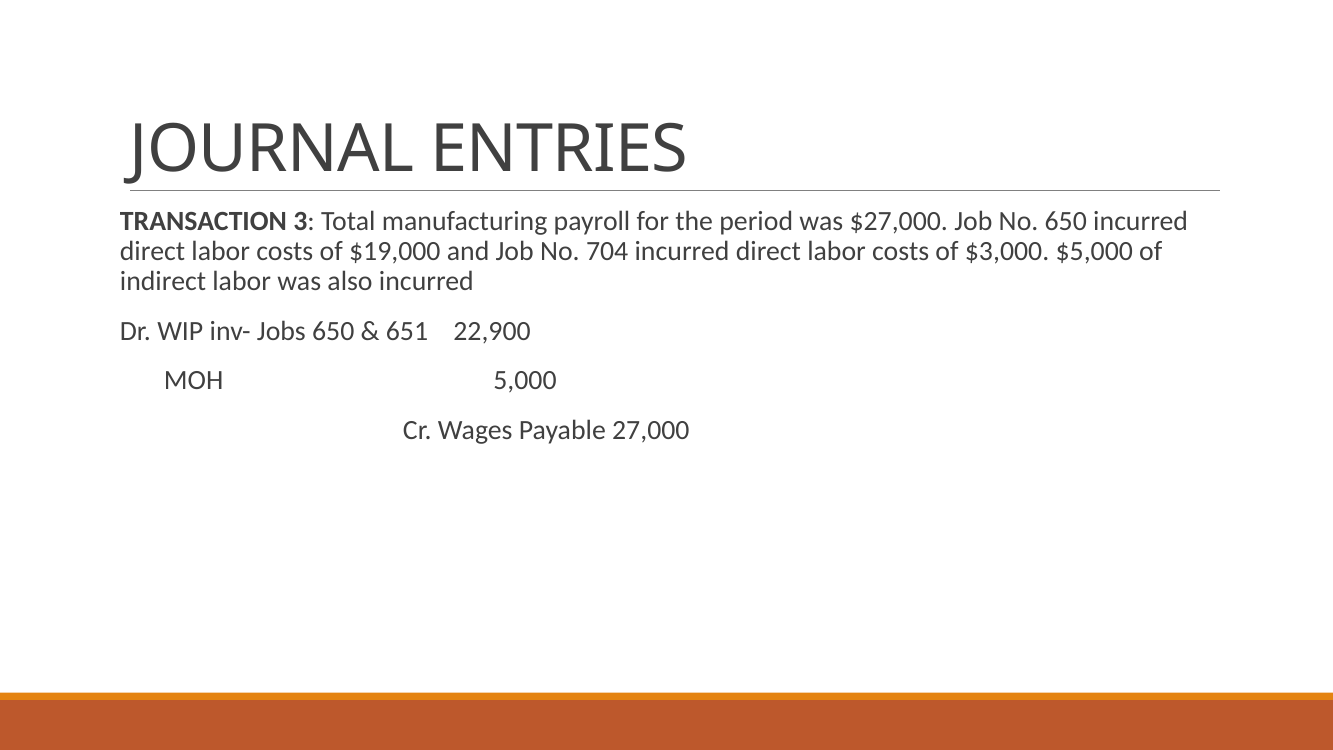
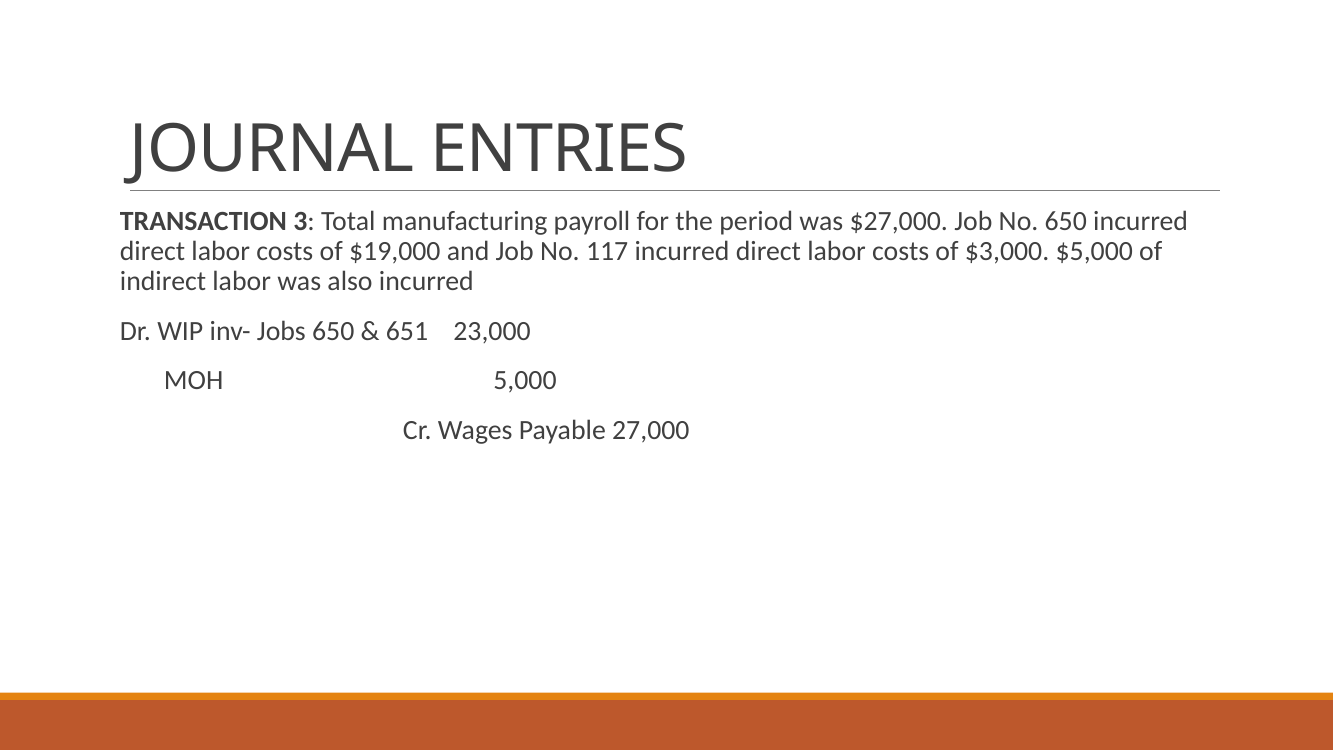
704: 704 -> 117 (607, 252)
22,900: 22,900 -> 23,000 (492, 331)
